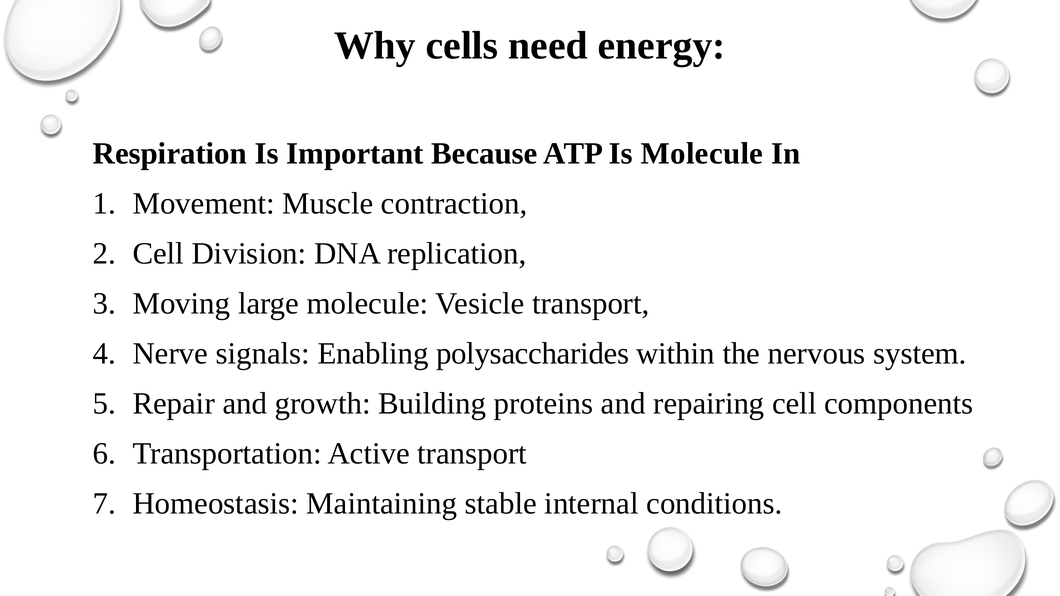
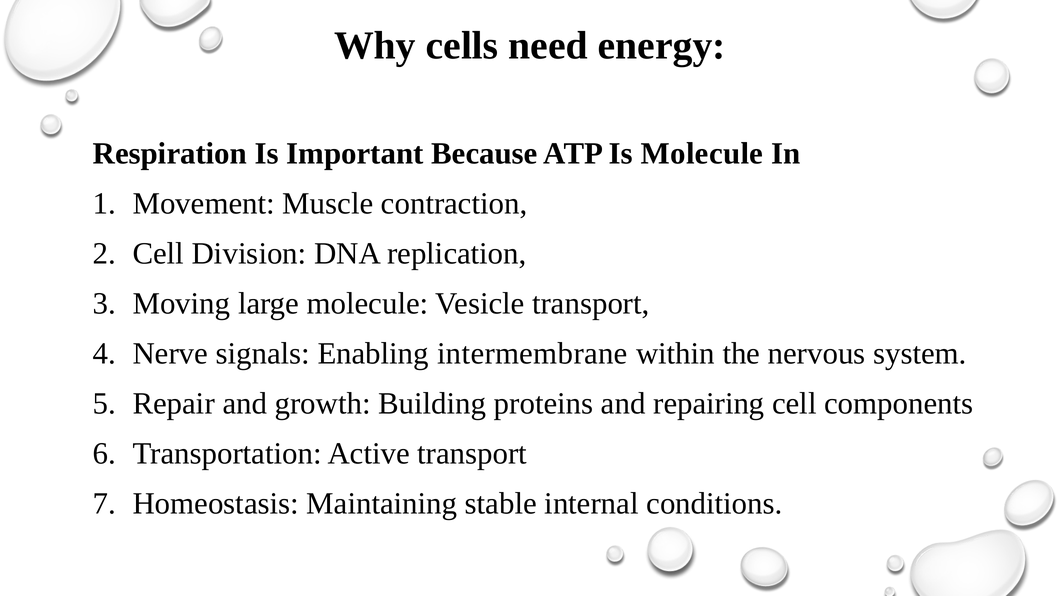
polysaccharides: polysaccharides -> intermembrane (532, 354)
